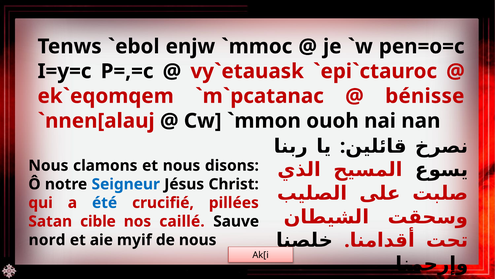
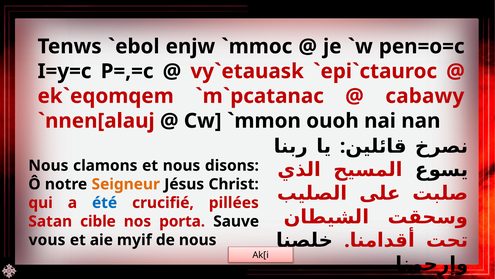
bénisse: bénisse -> cabawy (425, 96)
Seigneur colour: blue -> orange (126, 184)
caillé: caillé -> porta (182, 221)
nord: nord -> vous (47, 240)
